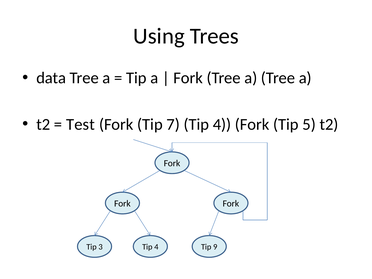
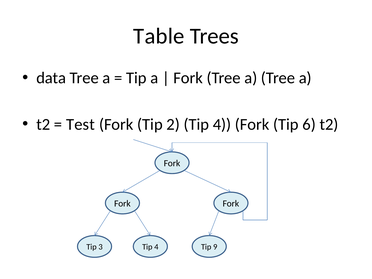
Using: Using -> Table (159, 36)
7: 7 -> 2 (173, 124)
5: 5 -> 6 (309, 124)
